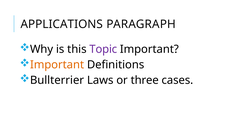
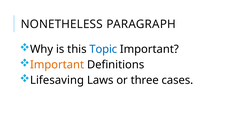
APPLICATIONS: APPLICATIONS -> NONETHELESS (62, 24)
Topic colour: purple -> blue (103, 49)
Bullterrier: Bullterrier -> Lifesaving (57, 80)
